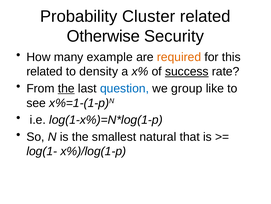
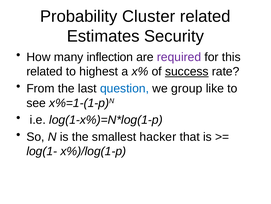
Otherwise: Otherwise -> Estimates (103, 36)
example: example -> inflection (110, 57)
required colour: orange -> purple (179, 57)
density: density -> highest (99, 71)
the underline: present -> none (66, 88)
natural: natural -> hacker (158, 136)
